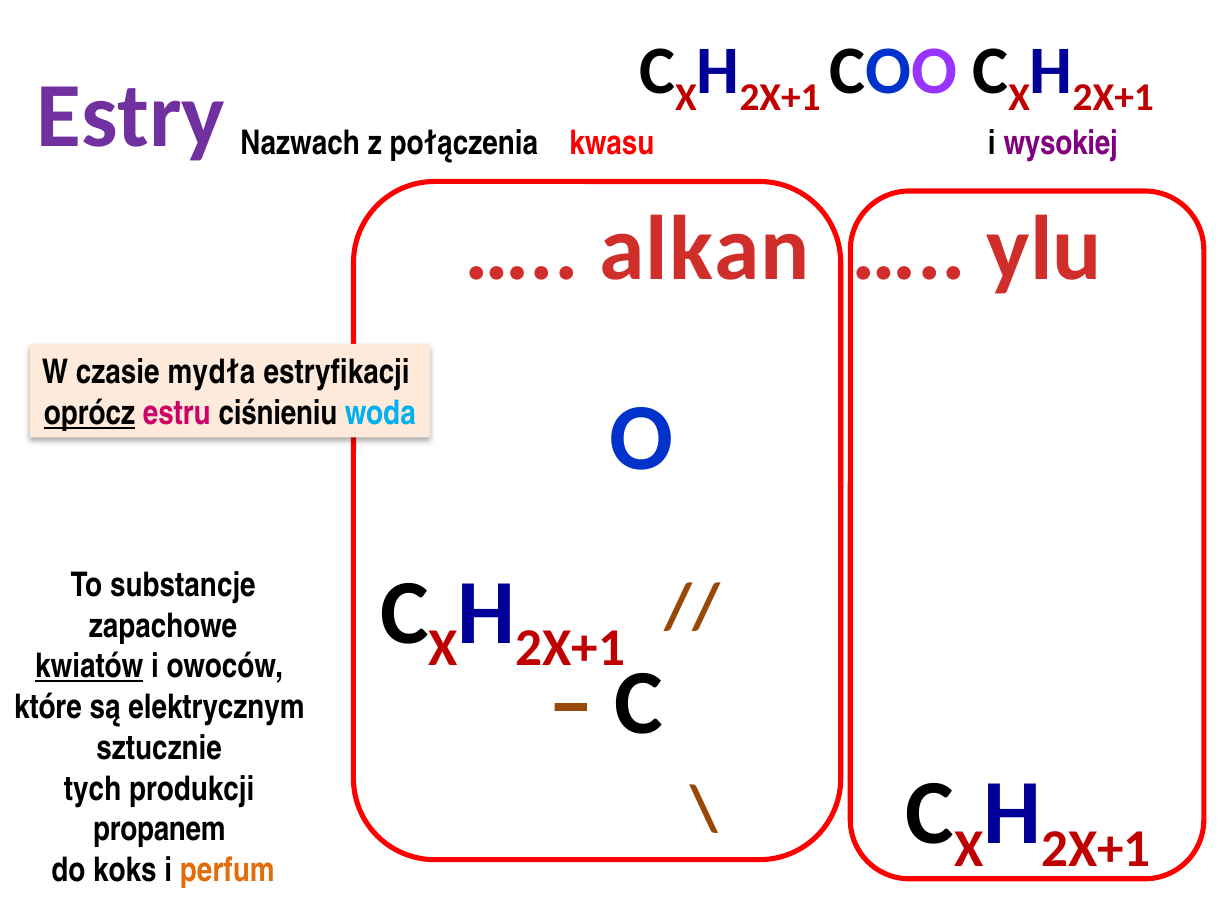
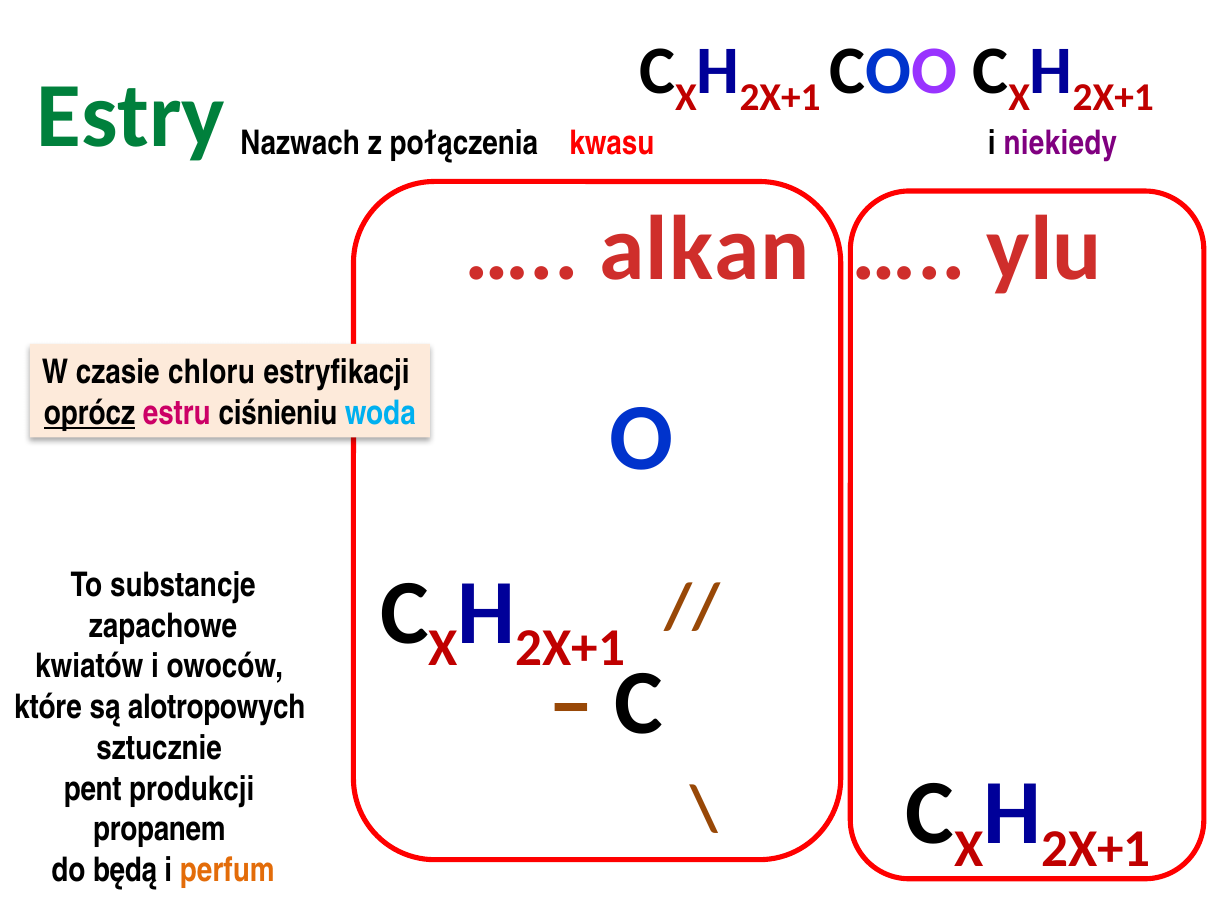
Estry colour: purple -> green (131, 116)
wysokiej: wysokiej -> niekiedy (1060, 143)
mydła: mydła -> chloru (212, 373)
kwiatów underline: present -> none (89, 667)
elektrycznym: elektrycznym -> alotropowych (217, 708)
tych: tych -> pent (93, 789)
koks: koks -> będą (125, 871)
